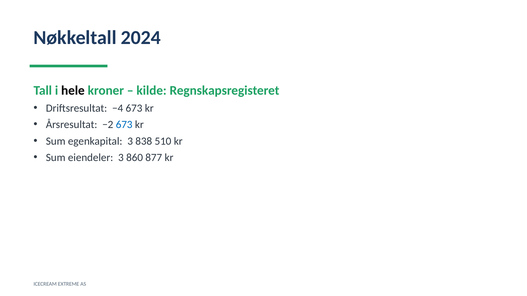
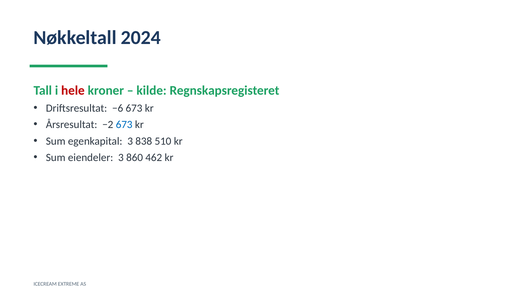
hele colour: black -> red (73, 91)
−4: −4 -> −6 (118, 108)
877: 877 -> 462 (154, 158)
